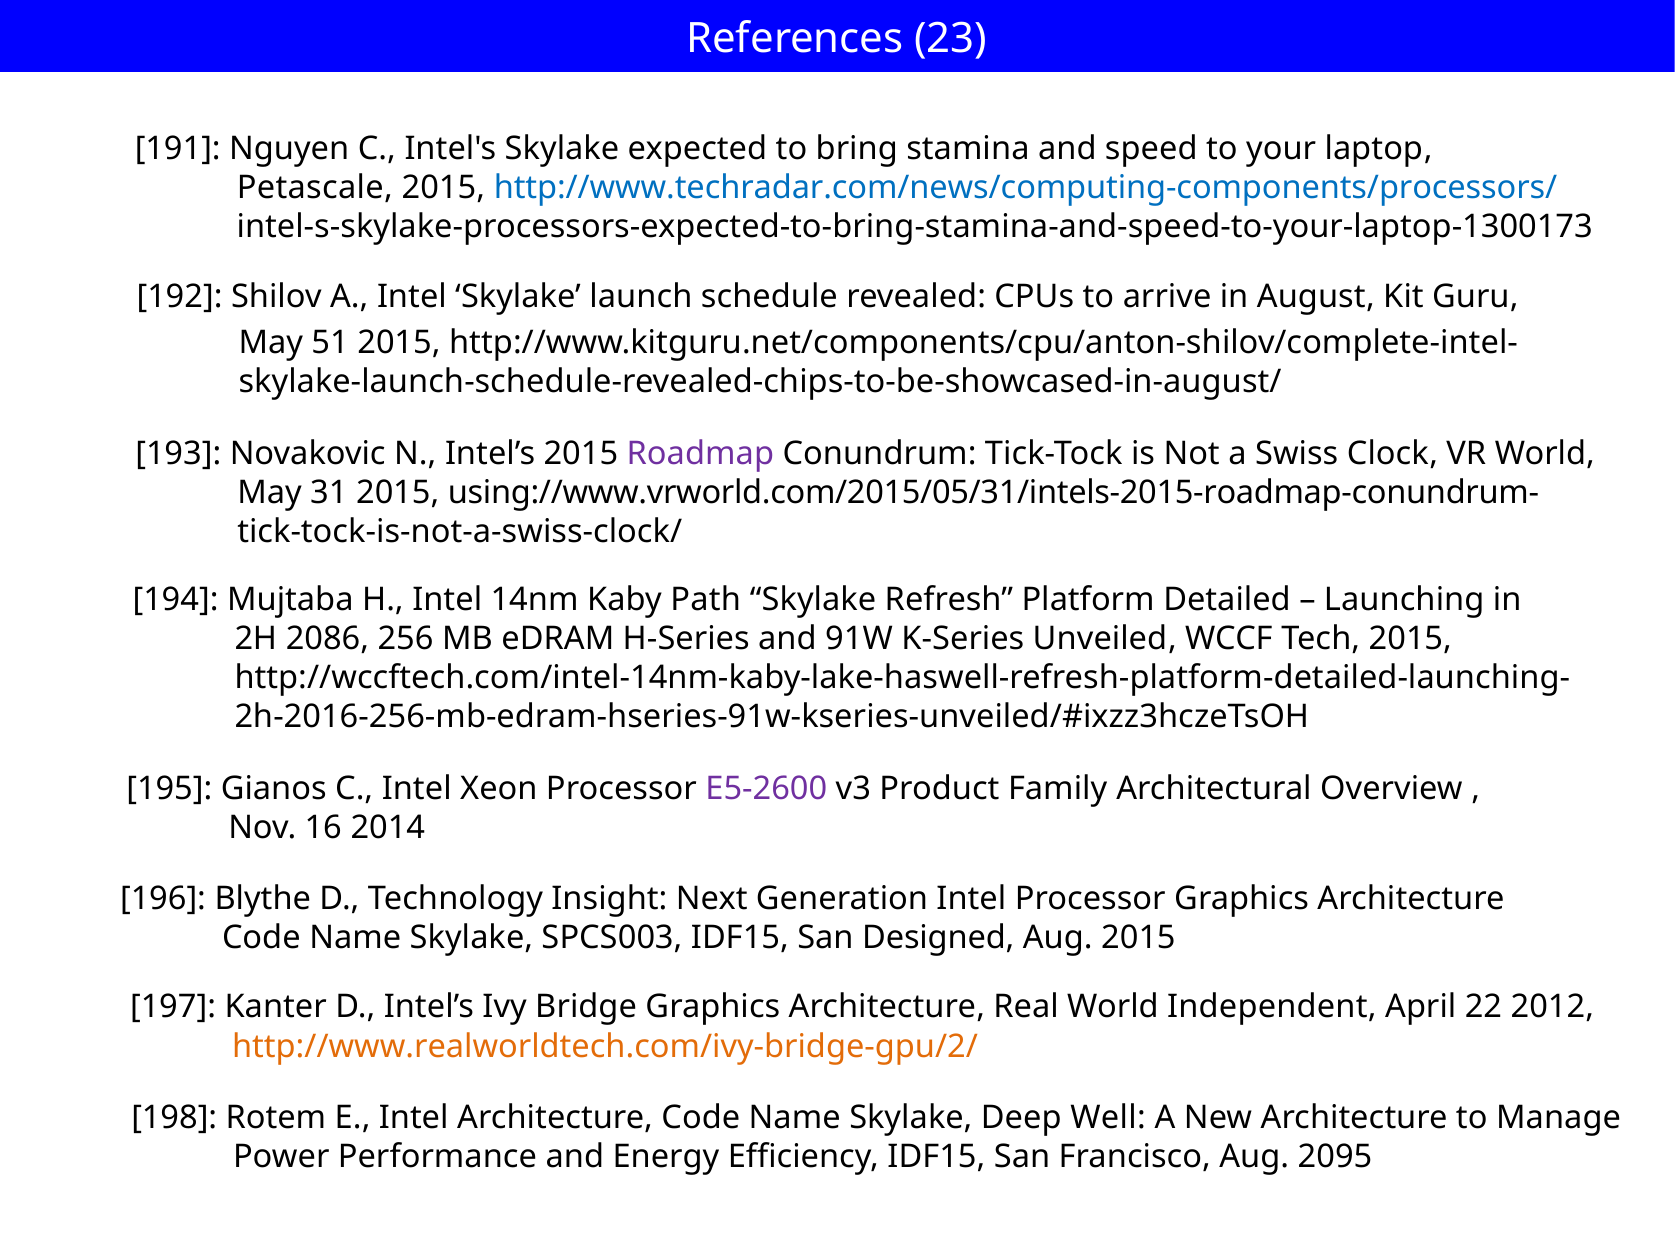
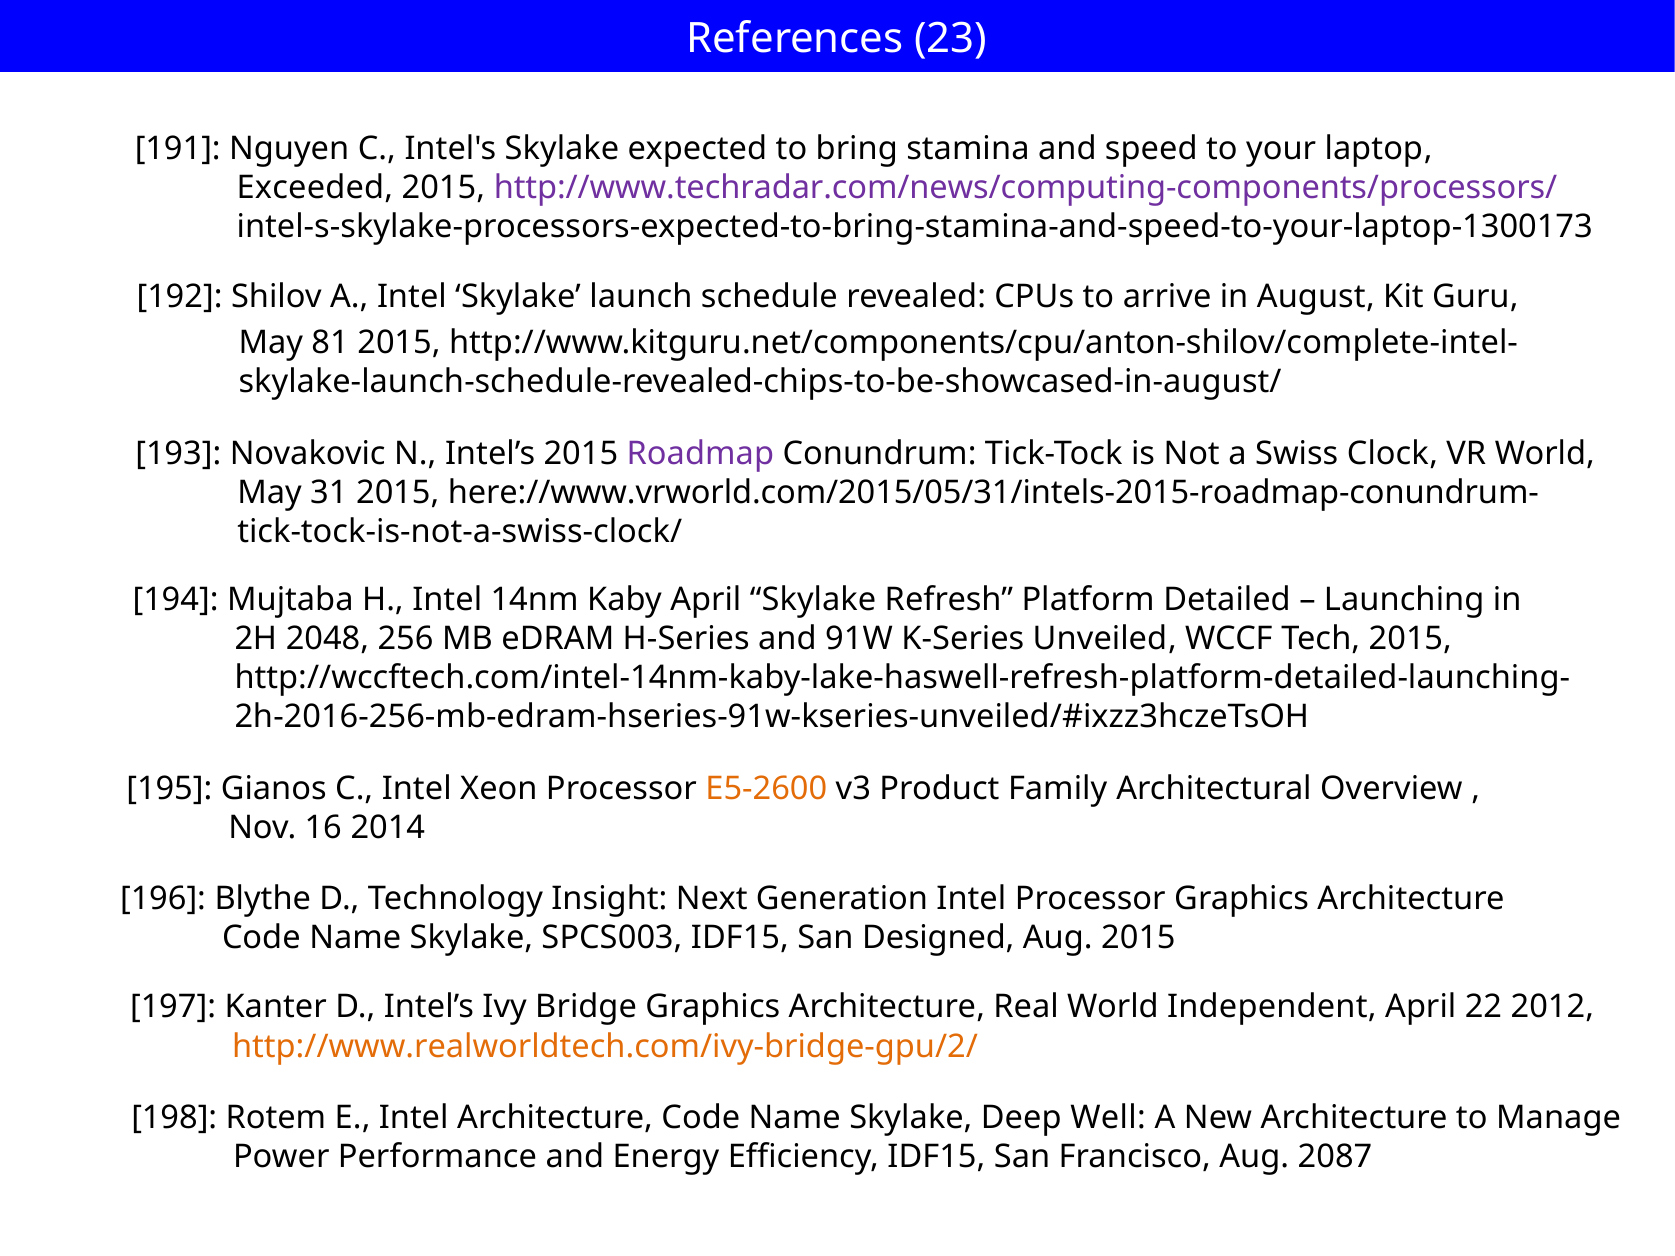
Petascale: Petascale -> Exceeded (315, 188)
http://www.techradar.com/news/computing-components/processors/ colour: blue -> purple (1026, 188)
51: 51 -> 81 (330, 343)
using://www.vrworld.com/2015/05/31/intels-2015-roadmap-conundrum-: using://www.vrworld.com/2015/05/31/intels-2015-roadmap-conundrum- -> here://www.vrworld.com/2015/05/31/intels-2015-roadmap-conundrum- (993, 493)
Kaby Path: Path -> April (706, 600)
2086: 2086 -> 2048 (327, 639)
E5-2600 colour: purple -> orange (766, 789)
2095: 2095 -> 2087 (1335, 1157)
